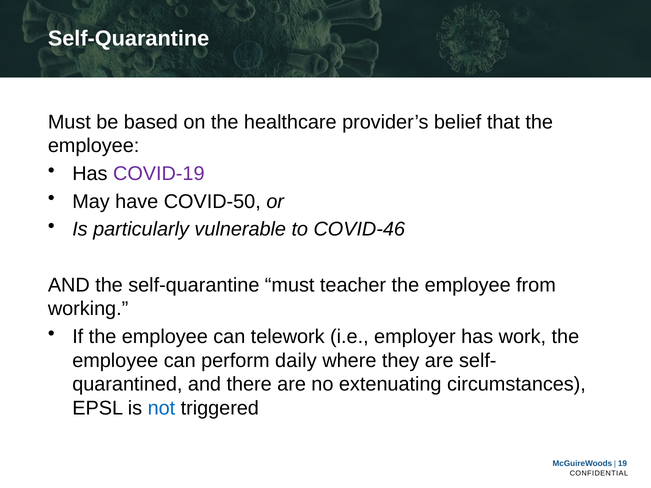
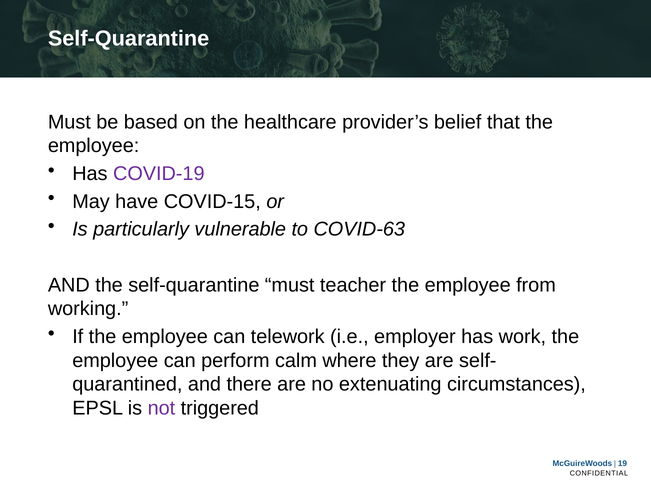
COVID-50: COVID-50 -> COVID-15 (212, 202)
COVID-46: COVID-46 -> COVID-63 (359, 230)
daily: daily -> calm (296, 361)
not colour: blue -> purple (161, 408)
